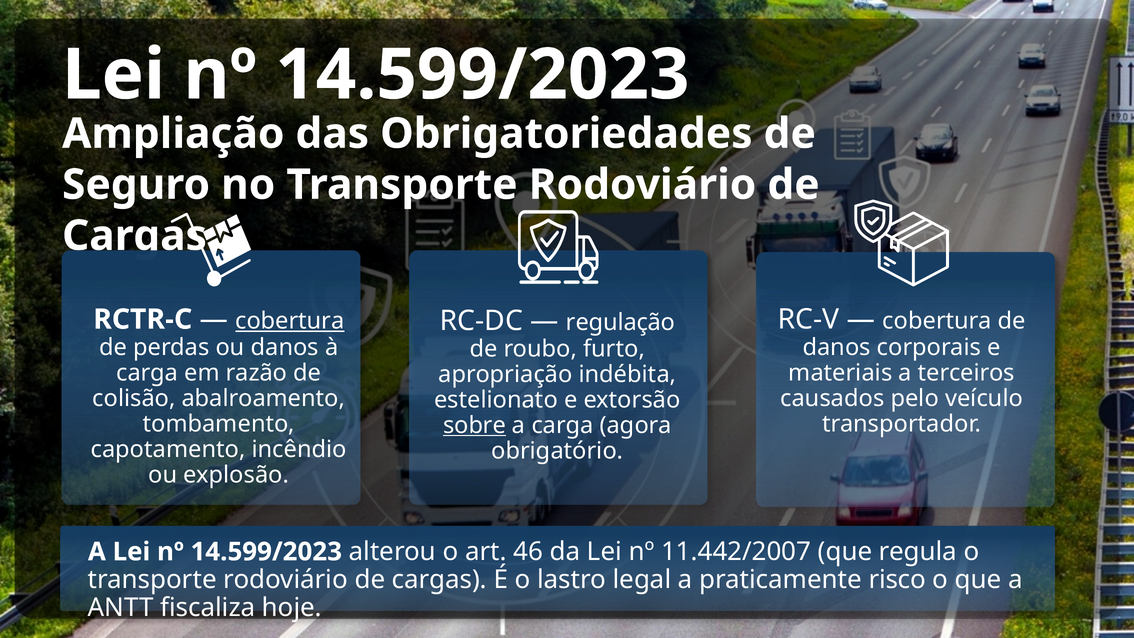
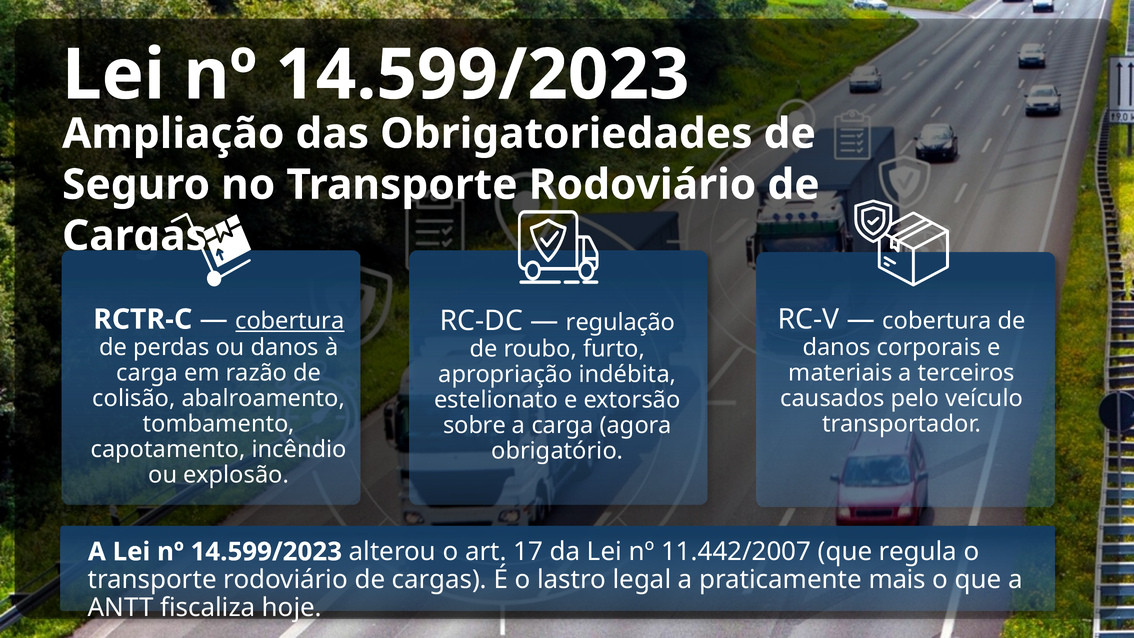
sobre underline: present -> none (475, 425)
46: 46 -> 17 (528, 552)
risco: risco -> mais (897, 580)
